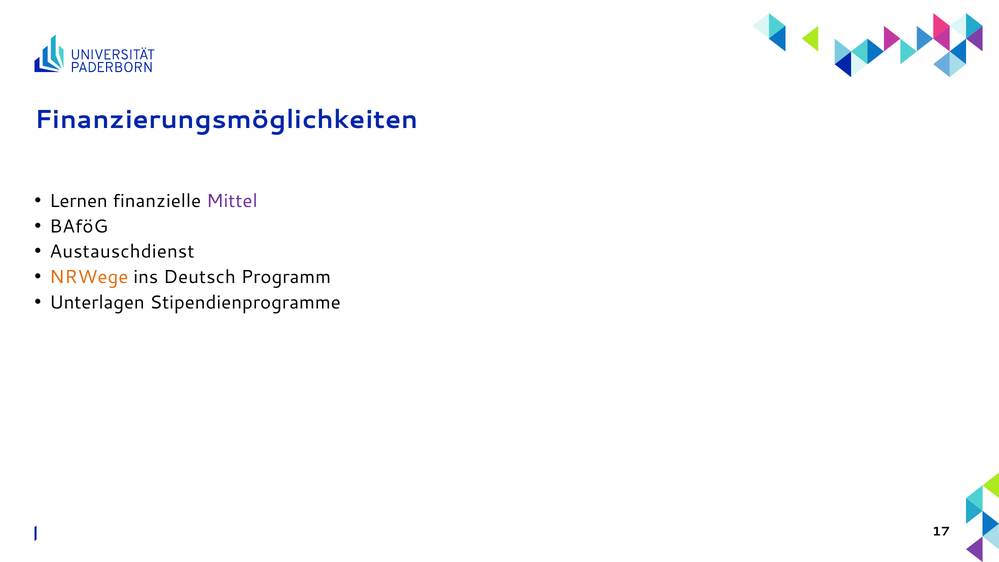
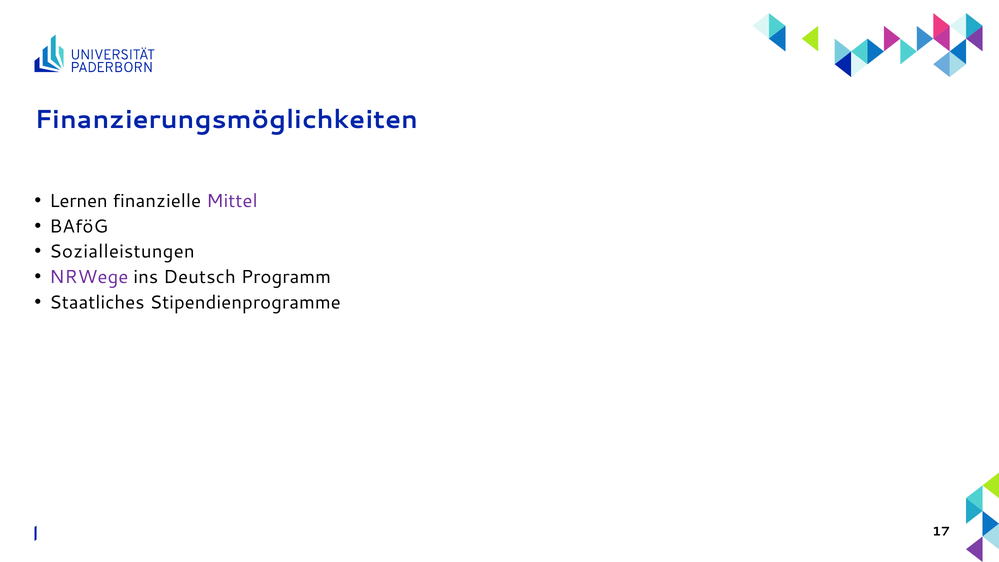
Austauschdienst: Austauschdienst -> Sozialleistungen (122, 252)
NRWege colour: orange -> purple (89, 277)
Unterlagen: Unterlagen -> Staatliches (97, 303)
